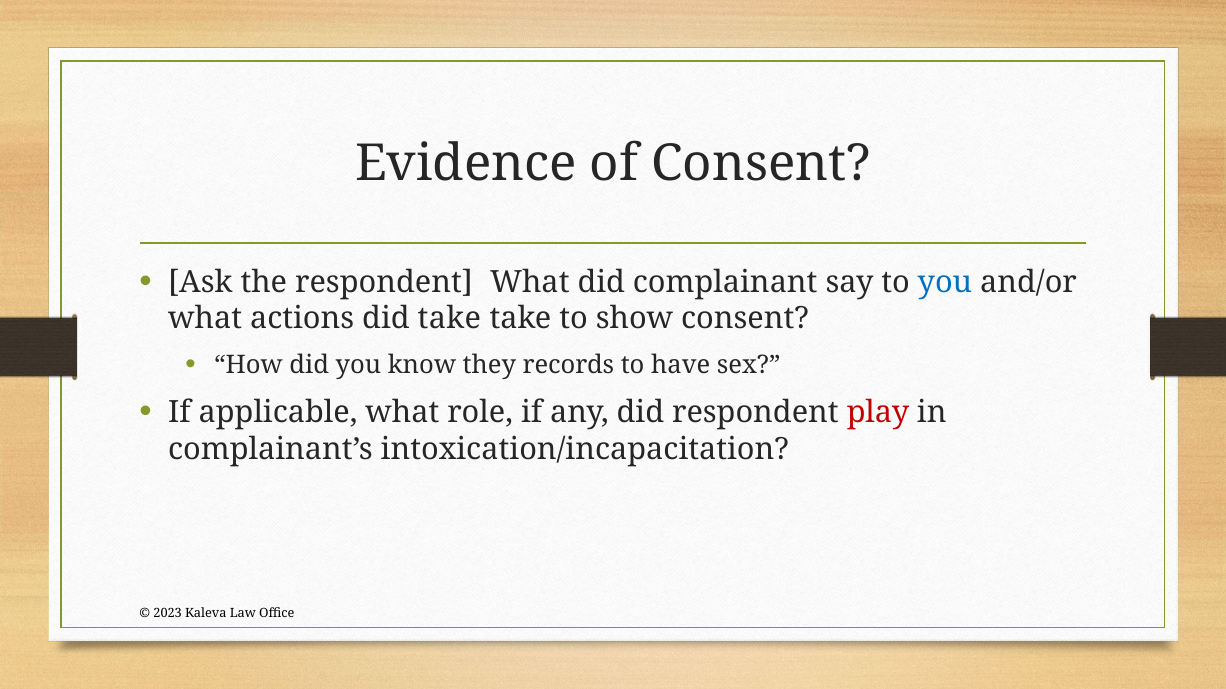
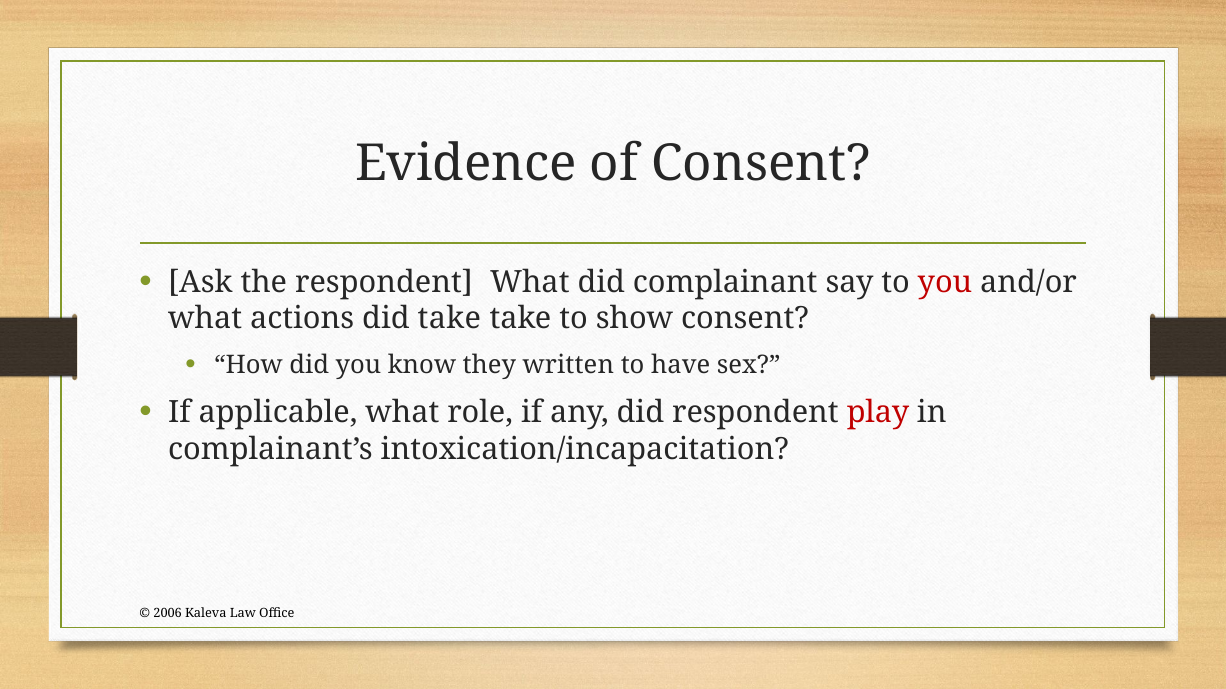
you colour: blue -> red (945, 282)
records: records -> written (568, 365)
2023: 2023 -> 2006 (168, 614)
